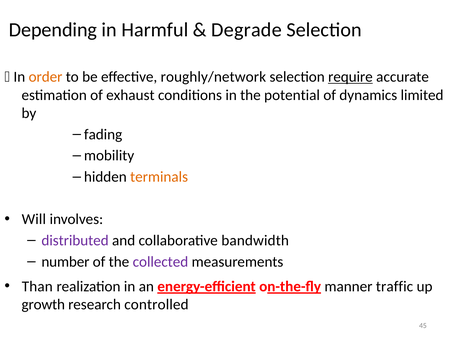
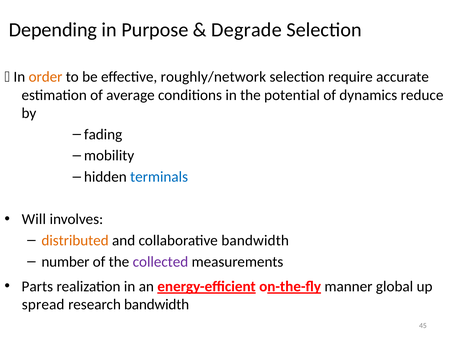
Harmful: Harmful -> Purpose (155, 30)
require underline: present -> none (350, 77)
exhaust: exhaust -> average (130, 95)
limited: limited -> reduce (422, 95)
terminals colour: orange -> blue (159, 177)
distributed colour: purple -> orange (75, 240)
Than: Than -> Parts (37, 286)
traffic: traffic -> global (395, 286)
growth: growth -> spread (43, 304)
research controlled: controlled -> bandwidth (157, 304)
